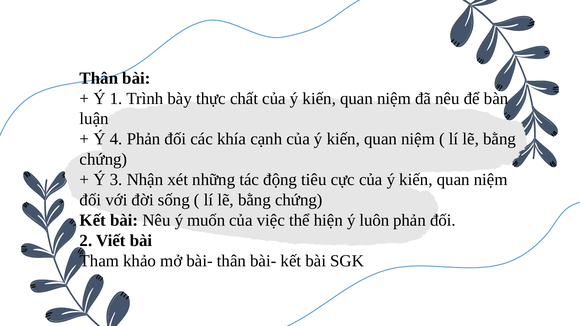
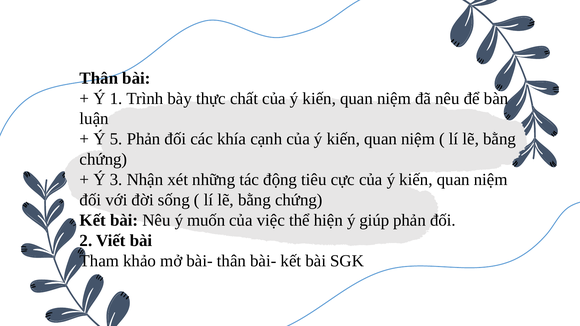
4: 4 -> 5 (116, 139)
luôn: luôn -> giúp (374, 220)
